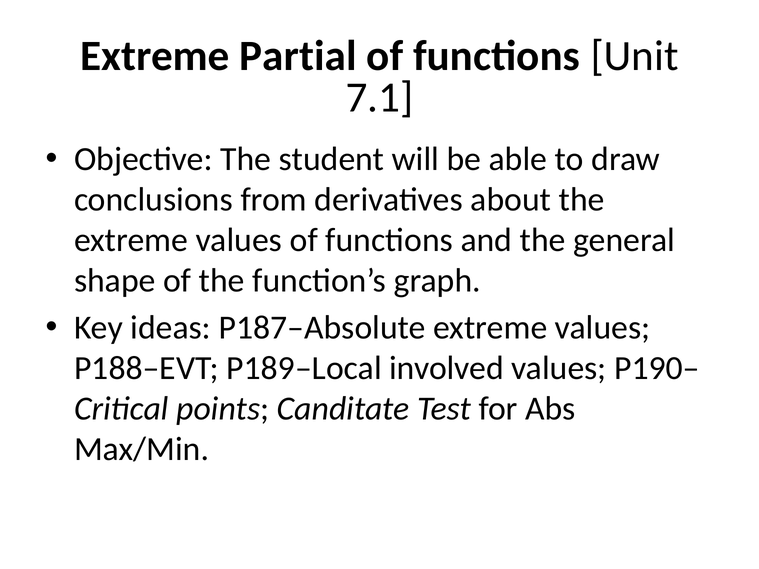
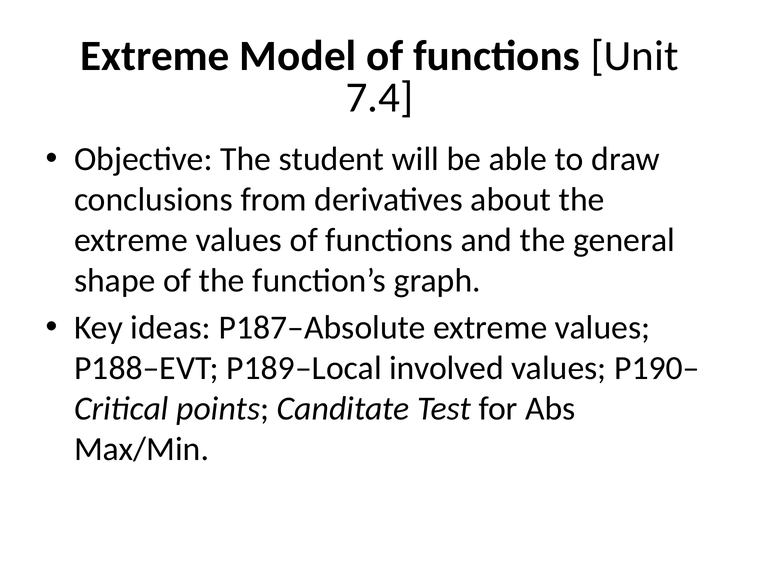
Partial: Partial -> Model (298, 56)
7.1: 7.1 -> 7.4 (379, 97)
